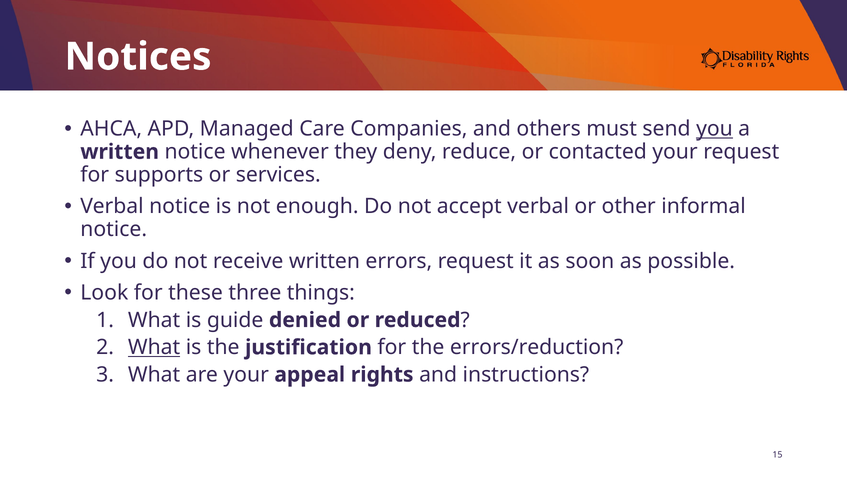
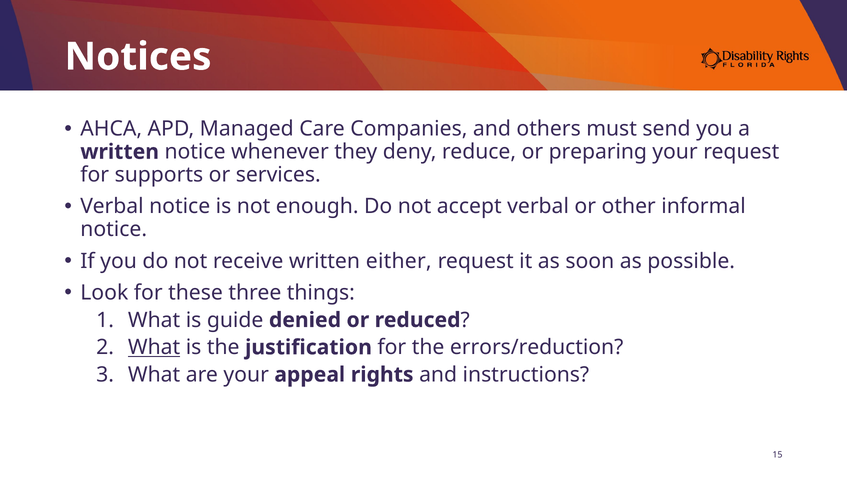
you underline: present -> none (714, 129)
contacted: contacted -> preparing (598, 152)
errors: errors -> either (399, 261)
